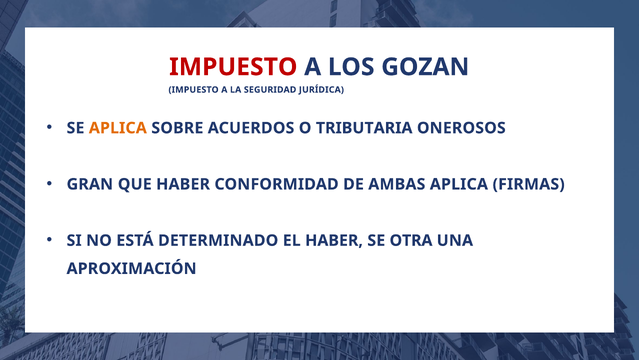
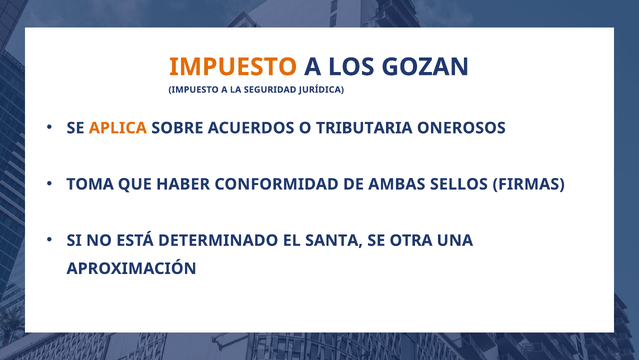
IMPUESTO colour: red -> orange (233, 67)
GRAN: GRAN -> TOMA (90, 184)
AMBAS APLICA: APLICA -> SELLOS (459, 184)
EL HABER: HABER -> SANTA (334, 240)
